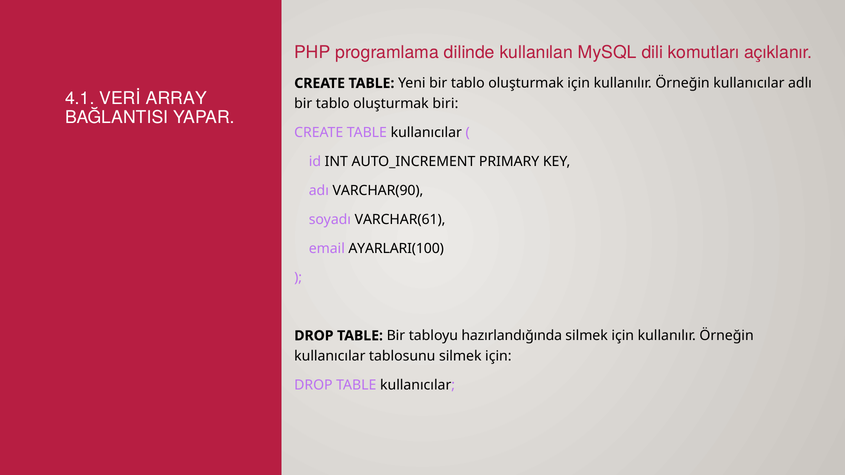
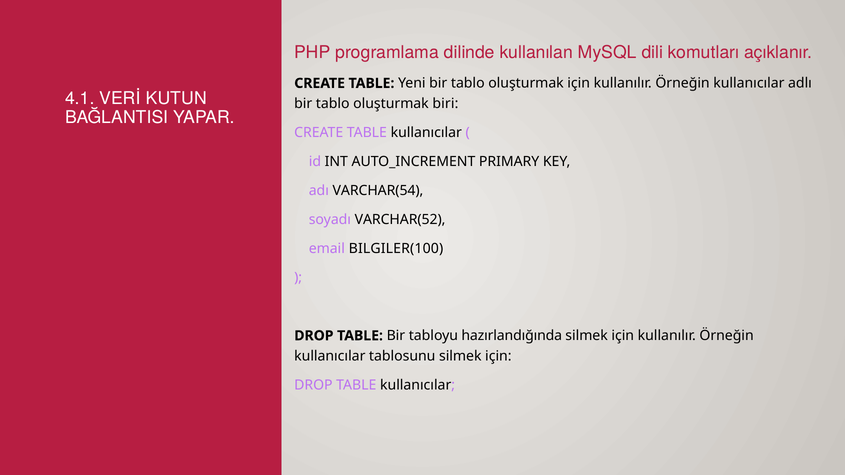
ARRAY: ARRAY -> KUTUN (176, 99)
VARCHAR(90: VARCHAR(90 -> VARCHAR(54 (378, 191)
VARCHAR(61: VARCHAR(61 -> VARCHAR(52 (400, 220)
AYARLARI(100: AYARLARI(100 -> BILGILER(100 (396, 249)
